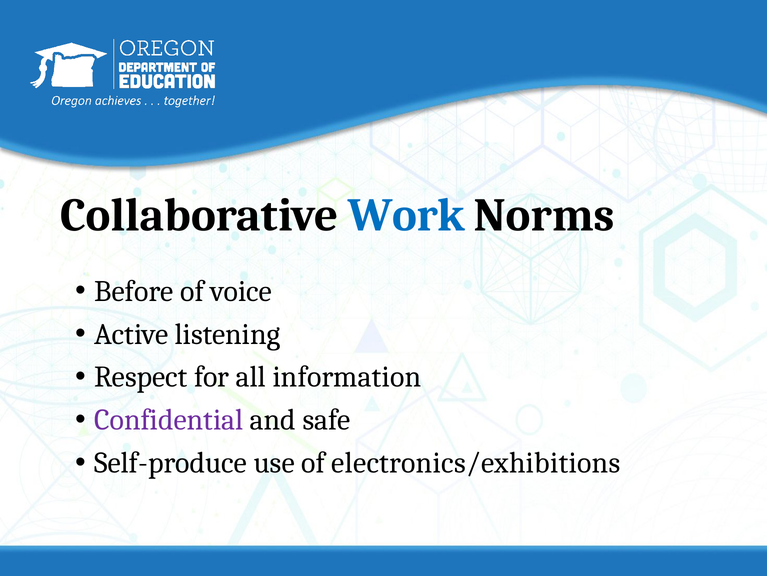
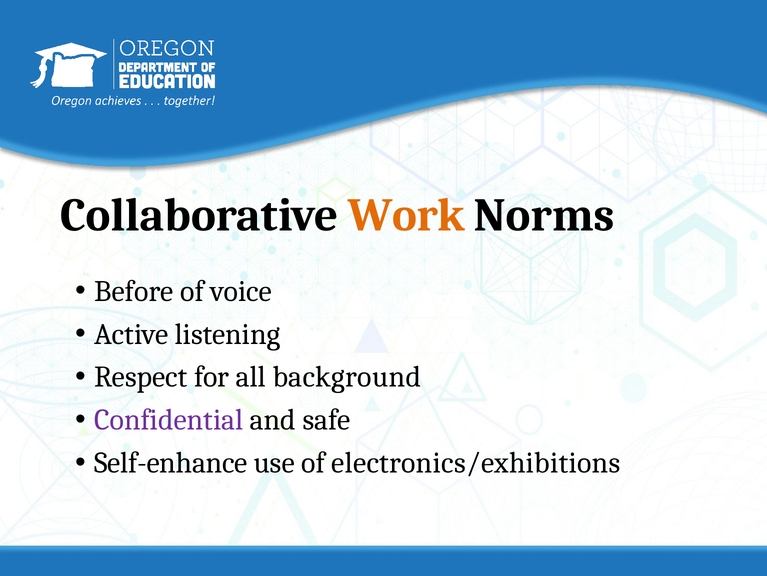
Work colour: blue -> orange (406, 215)
information: information -> background (347, 377)
Self-produce: Self-produce -> Self-enhance (171, 462)
